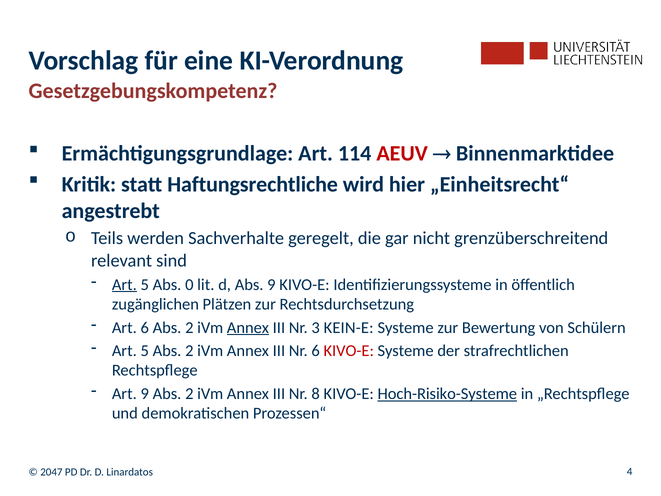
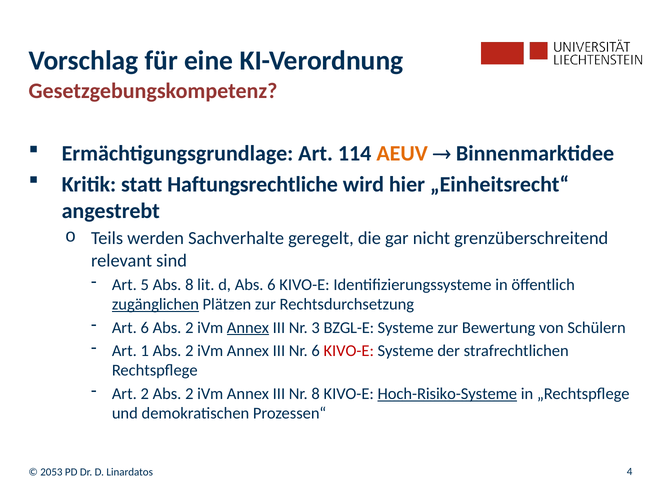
AEUV colour: red -> orange (402, 153)
Art underline: present -> none (124, 284)
Abs 0: 0 -> 8 (189, 284)
Abs 9: 9 -> 6 (271, 284)
zugänglichen underline: none -> present (155, 304)
KEIN-E: KEIN-E -> BZGL-E (349, 327)
5: 5 -> 1 (145, 351)
Art 9: 9 -> 2 (145, 393)
2047: 2047 -> 2053 (51, 472)
